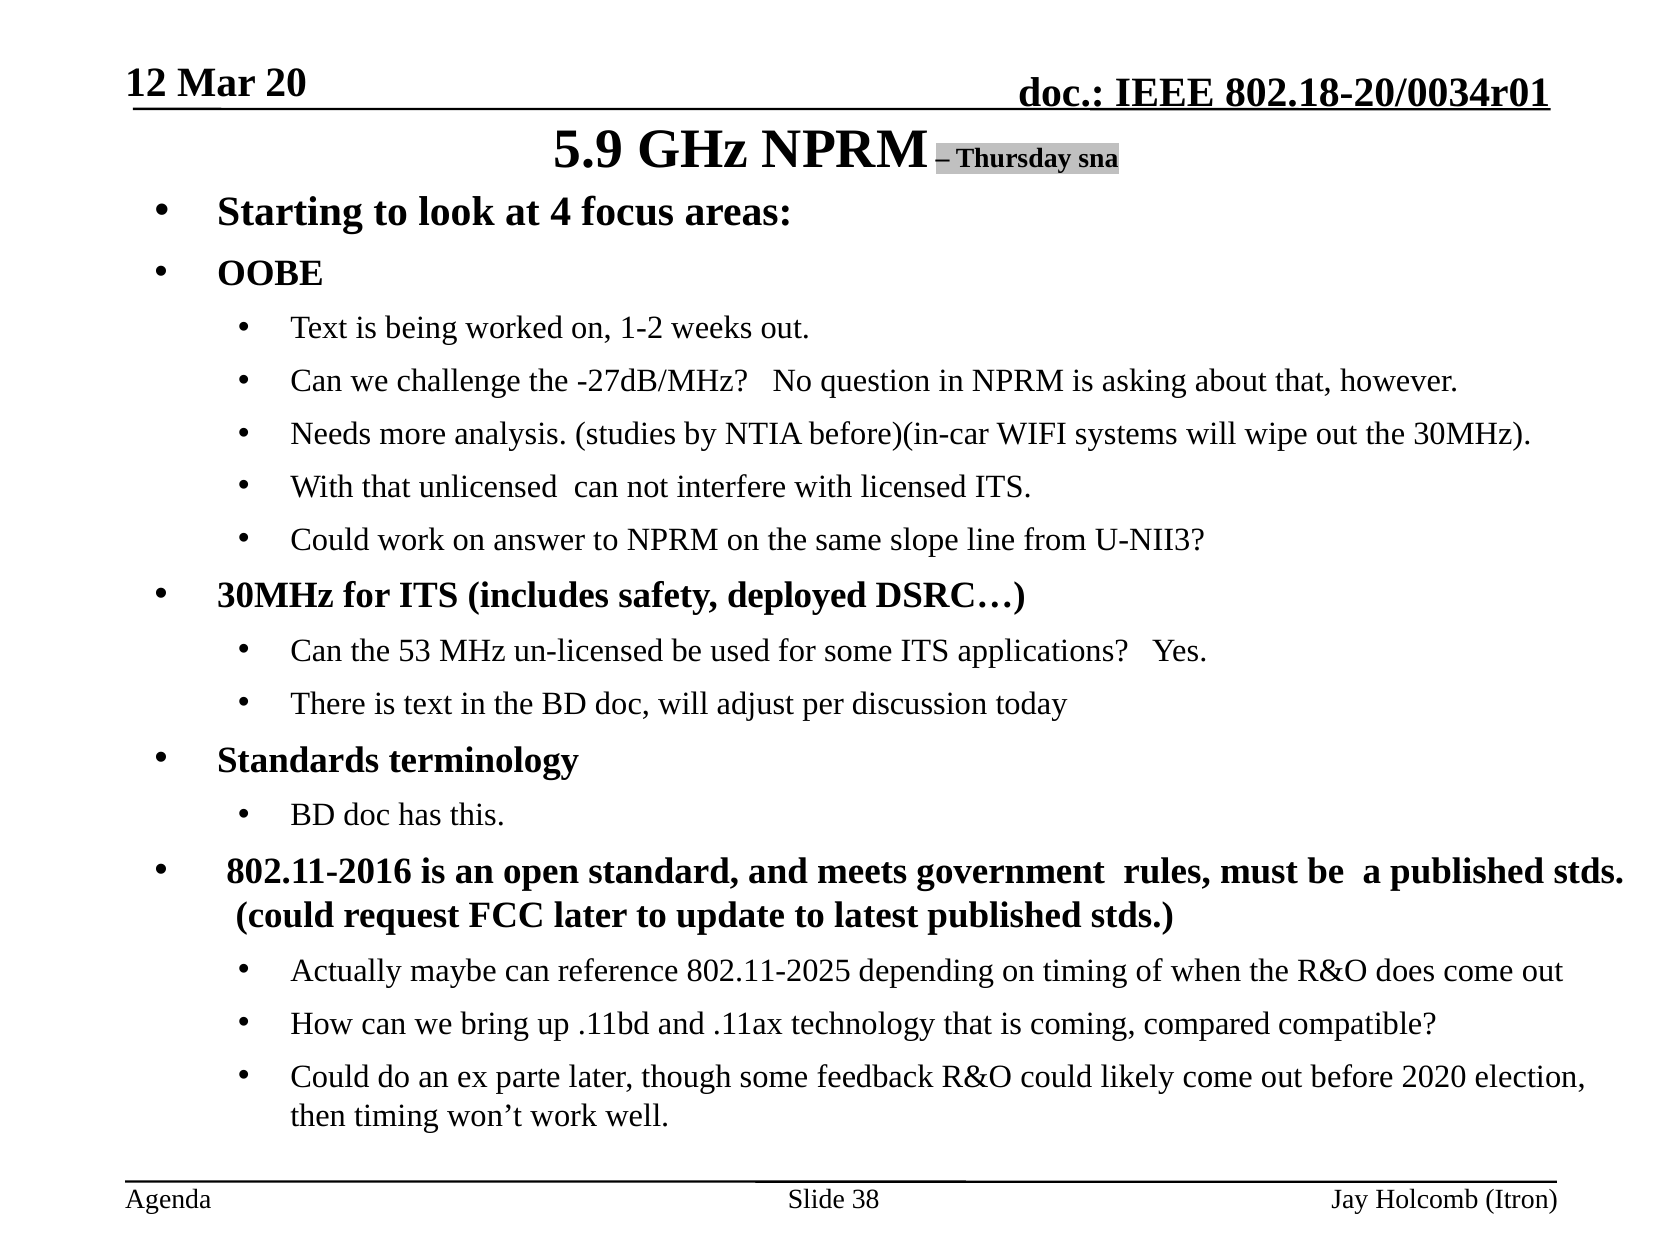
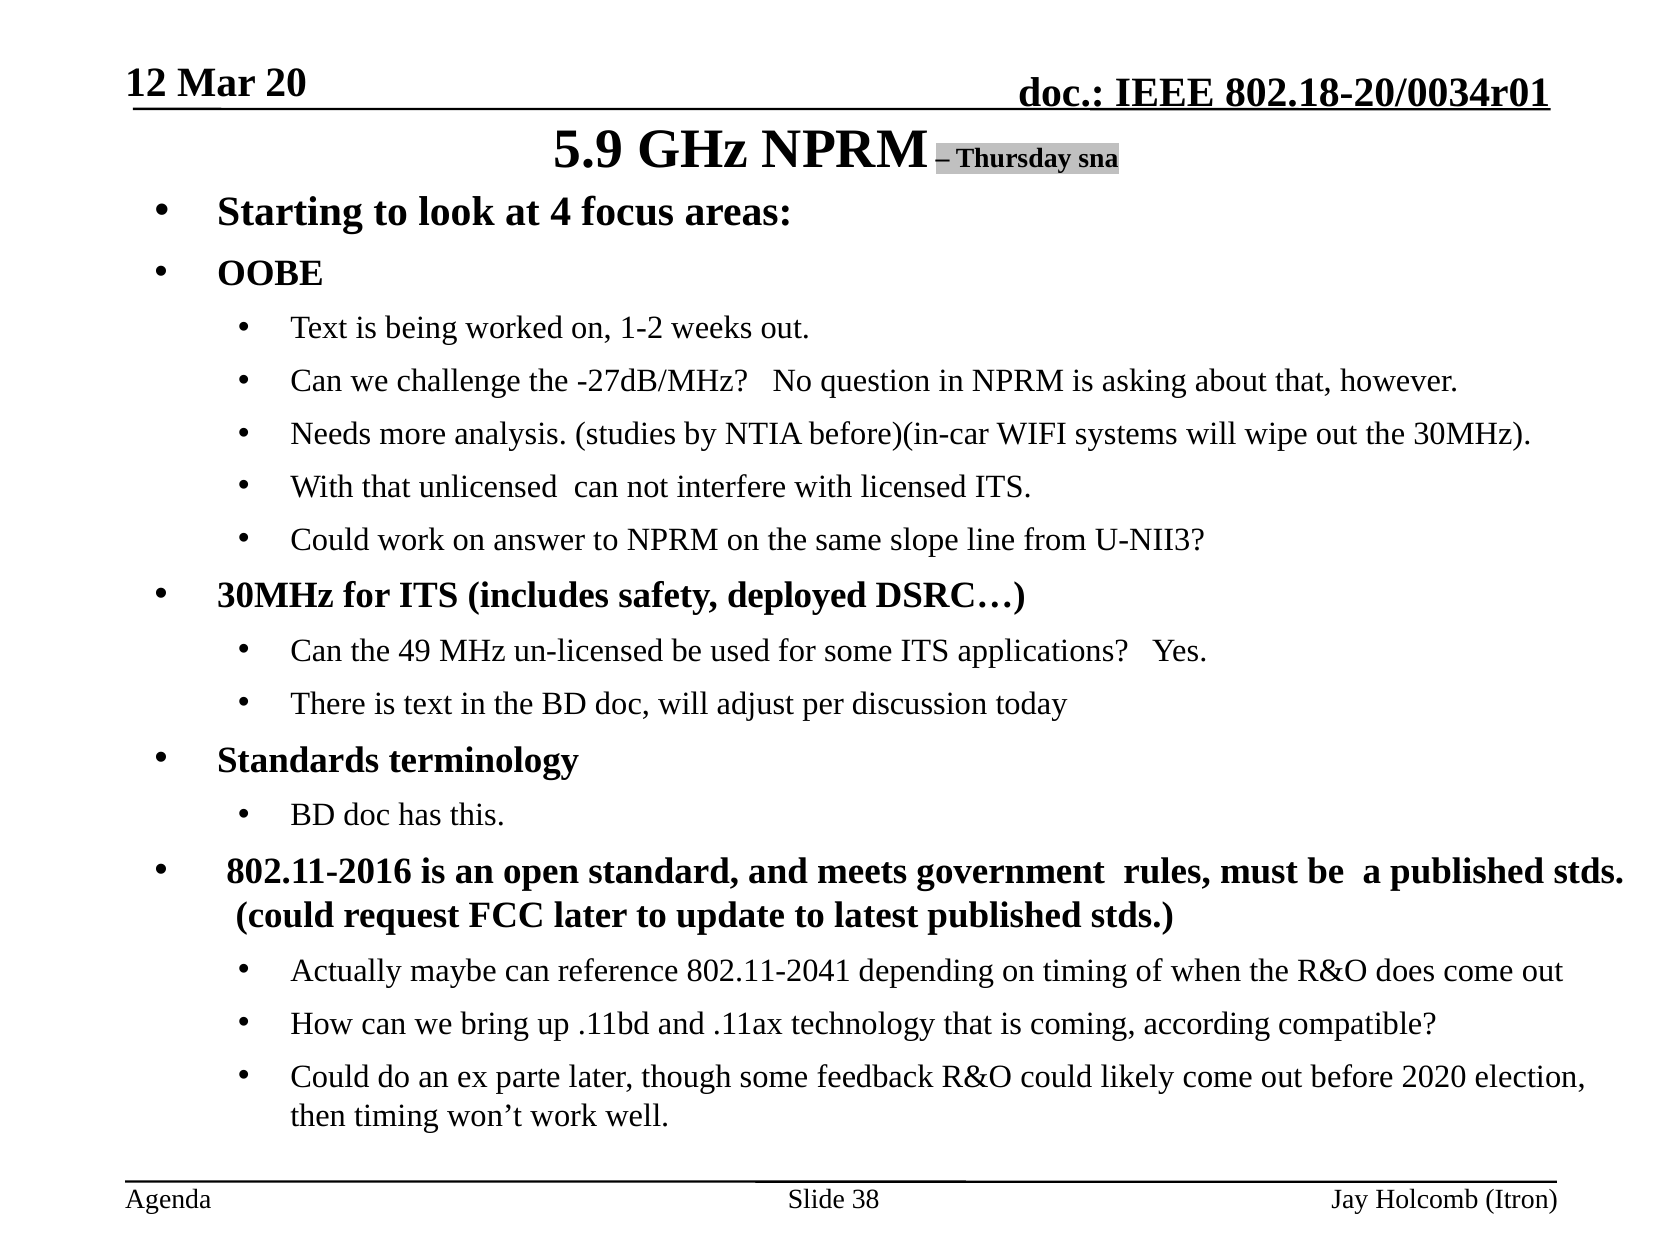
53: 53 -> 49 (415, 651)
802.11-2025: 802.11-2025 -> 802.11-2041 (769, 971)
compared: compared -> according (1207, 1024)
